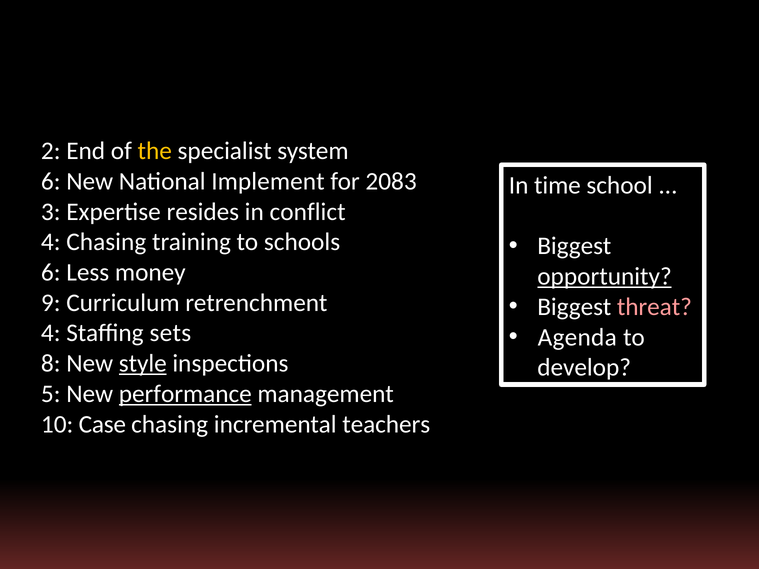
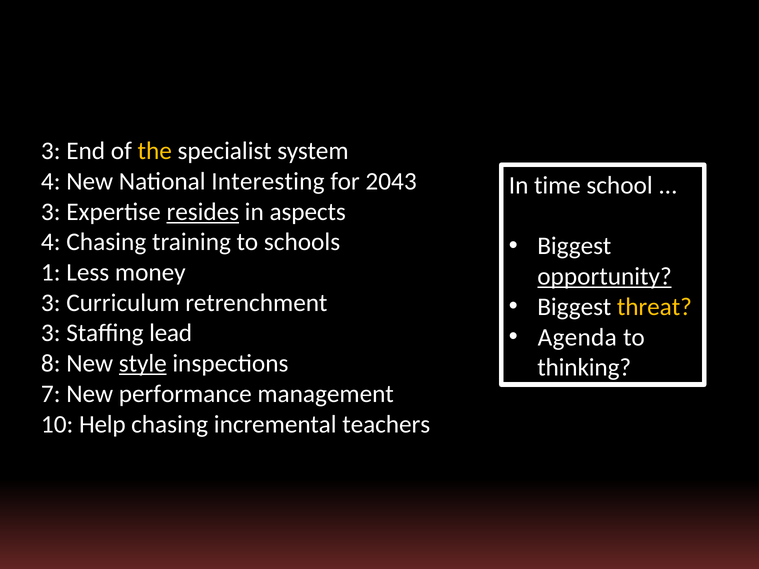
2: 2 -> 3 (51, 151)
6: 6 -> 4 (51, 181)
Implement: Implement -> Interesting (268, 181)
2083: 2083 -> 2043 (391, 181)
resides underline: none -> present (203, 212)
conflict: conflict -> aspects (308, 212)
6: 6 -> 1 (51, 273)
9: 9 -> 3 (51, 303)
threat colour: pink -> yellow (654, 307)
4: 4 -> 3 (51, 333)
sets: sets -> lead (171, 333)
develop: develop -> thinking (584, 368)
5: 5 -> 7 (51, 394)
performance underline: present -> none (185, 394)
Case: Case -> Help (102, 424)
